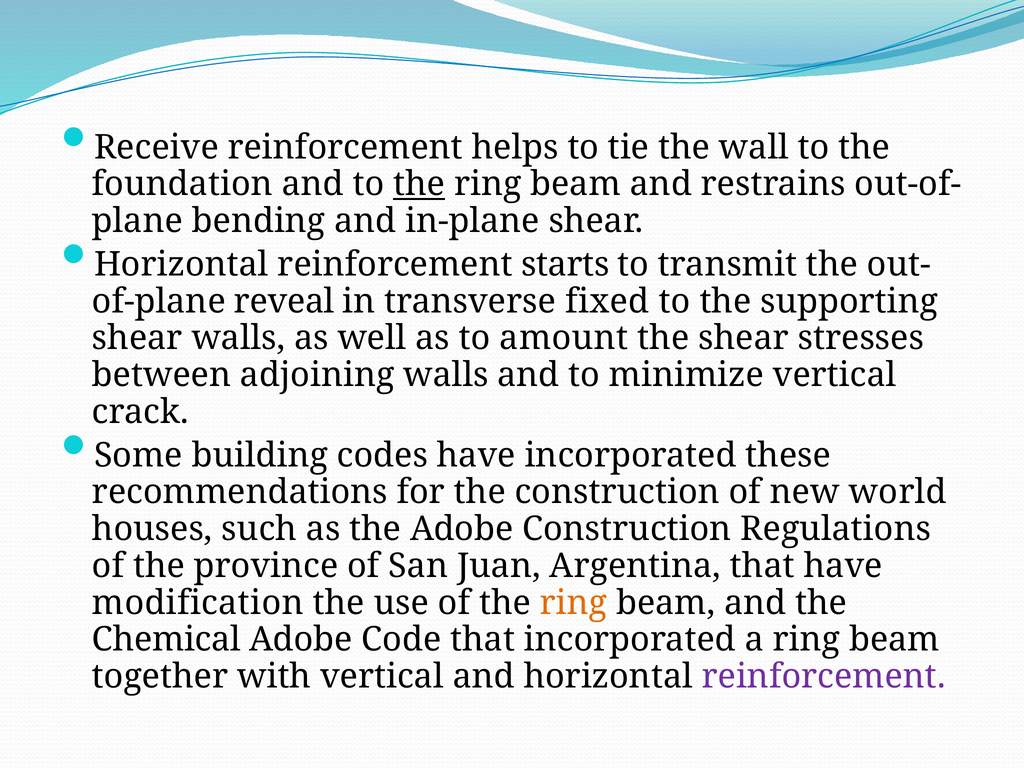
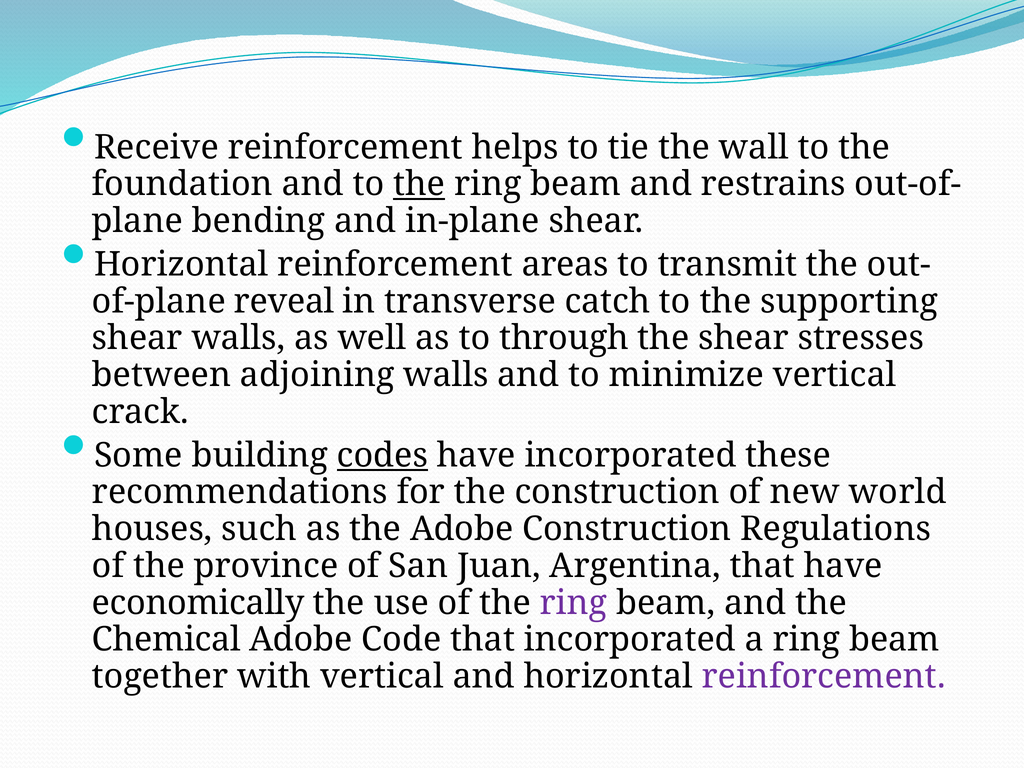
starts: starts -> areas (565, 265)
fixed: fixed -> catch (608, 301)
amount: amount -> through (564, 338)
codes underline: none -> present (382, 455)
modification: modification -> economically (198, 603)
ring colour: orange -> purple (574, 603)
